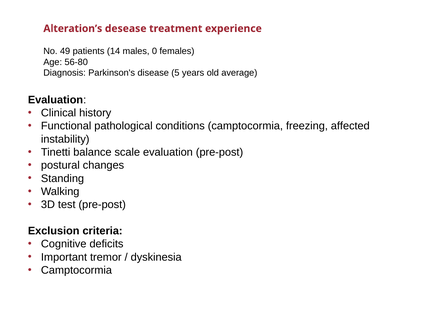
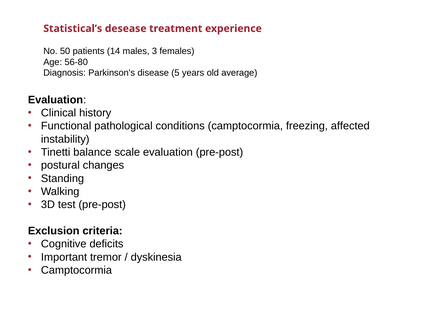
Alteration’s: Alteration’s -> Statistical’s (73, 29)
49: 49 -> 50 (65, 51)
0: 0 -> 3 (154, 51)
